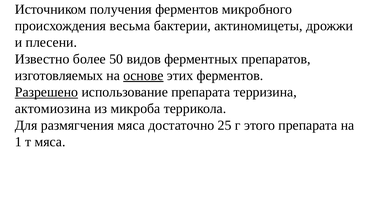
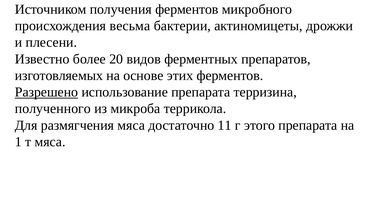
50: 50 -> 20 (116, 59)
основе underline: present -> none (143, 76)
актомиозина: актомиозина -> полученного (53, 109)
25: 25 -> 11 (225, 125)
